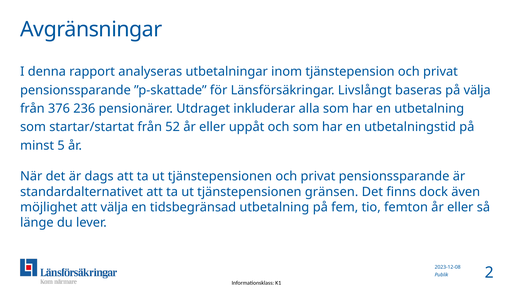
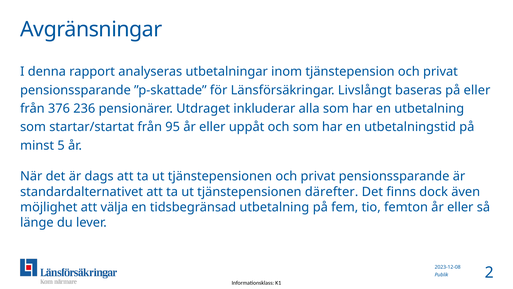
på välja: välja -> eller (477, 90)
52: 52 -> 95 (173, 127)
gränsen: gränsen -> därefter (332, 192)
